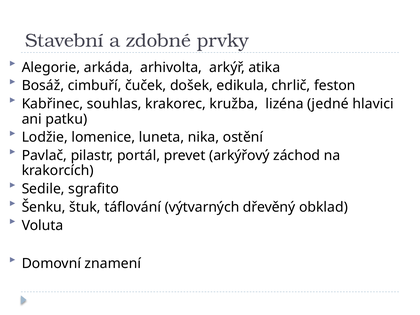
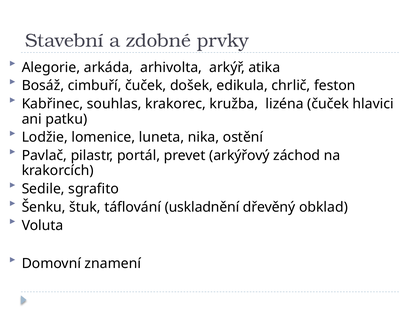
lizéna jedné: jedné -> čuček (328, 104)
výtvarných: výtvarných -> uskladnění (202, 207)
